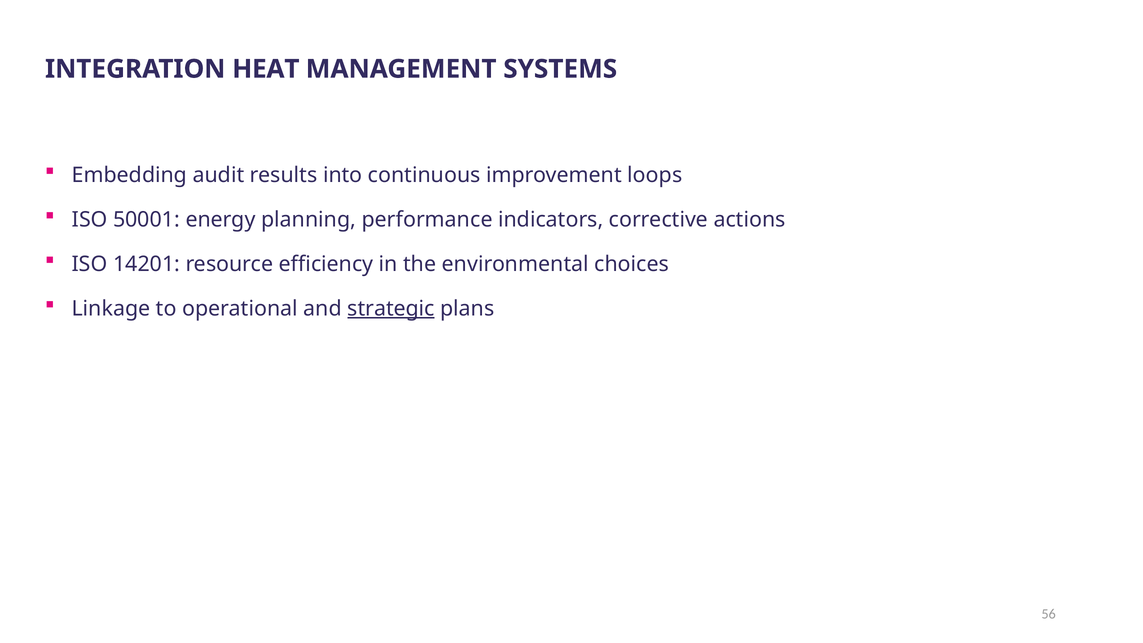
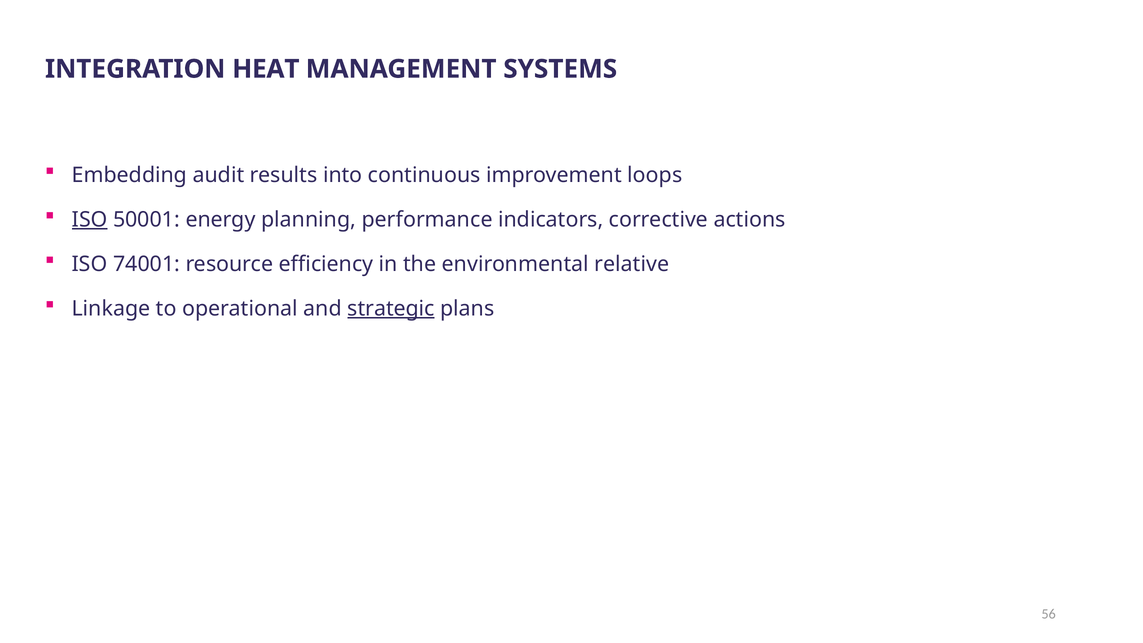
ISO underline: none -> present (90, 219)
14201: 14201 -> 74001 (147, 264)
choices: choices -> relative (632, 264)
